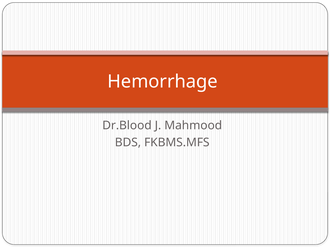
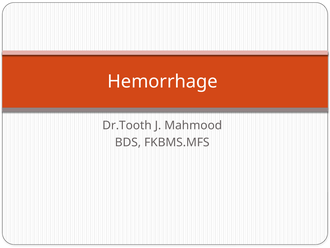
Dr.Blood: Dr.Blood -> Dr.Tooth (127, 125)
